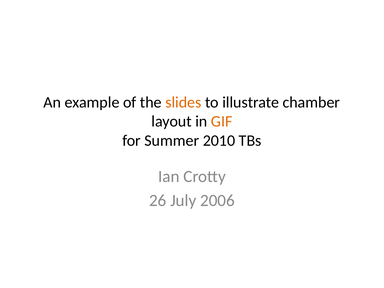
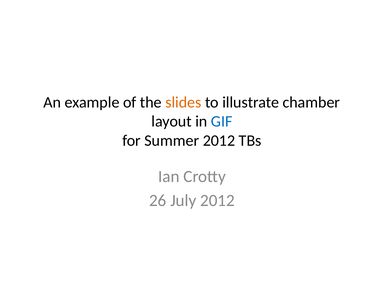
GIF colour: orange -> blue (222, 121)
Summer 2010: 2010 -> 2012 (219, 141)
July 2006: 2006 -> 2012 (217, 200)
